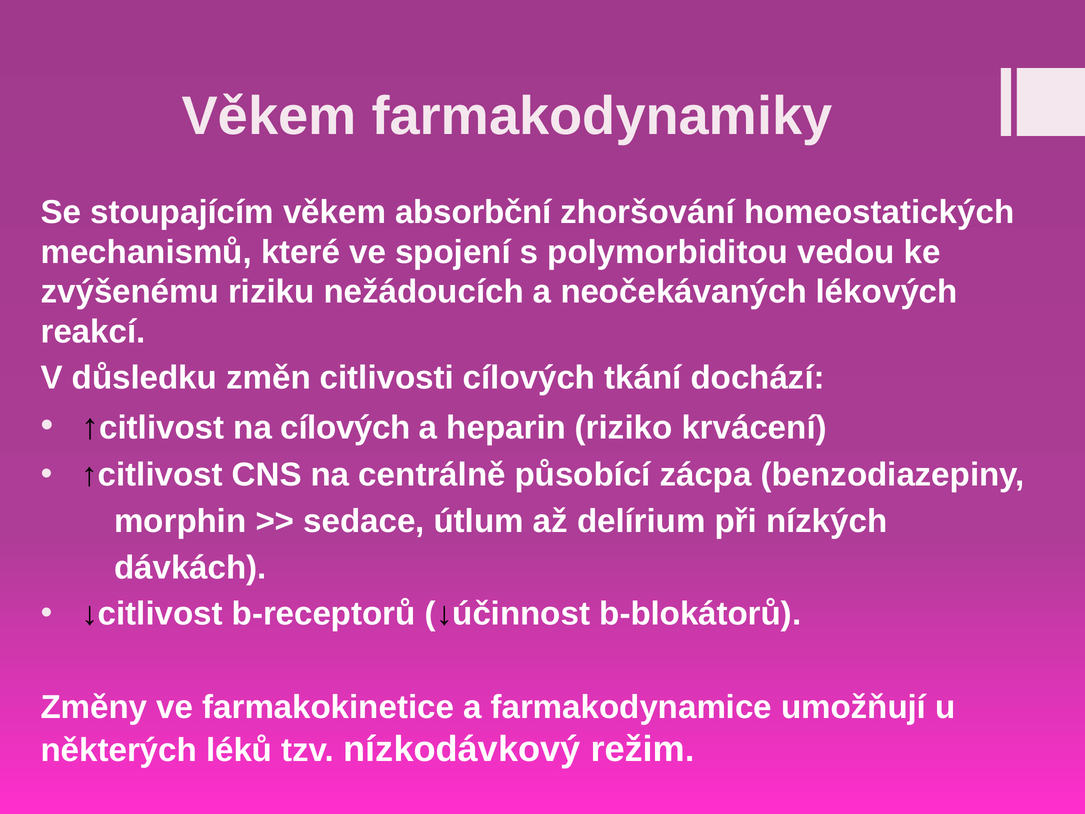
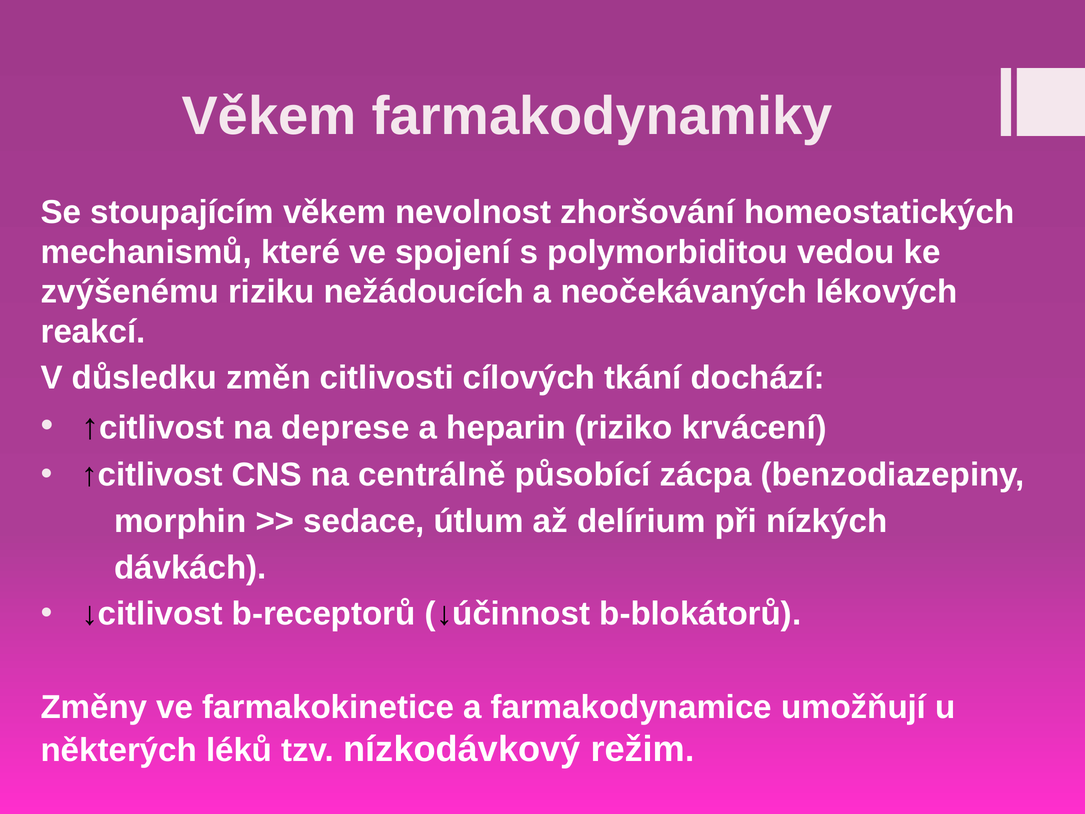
absorbční: absorbční -> nevolnost (473, 212)
na cílových: cílových -> deprese (345, 428)
